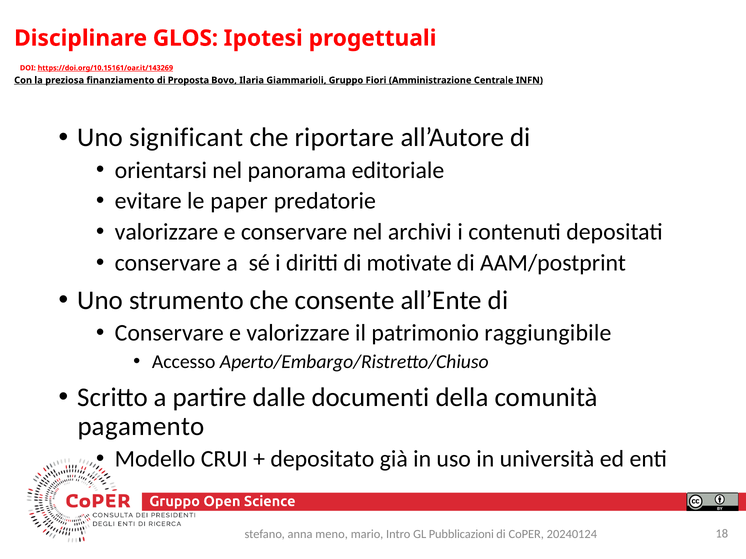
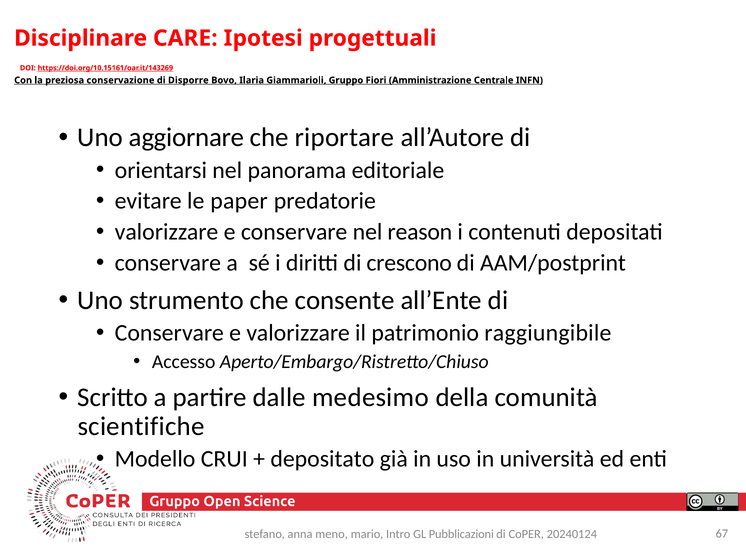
GLOS: GLOS -> CARE (185, 38)
finanziamento: finanziamento -> conservazione (120, 80)
Proposta: Proposta -> Disporre (188, 80)
significant: significant -> aggiornare (187, 138)
archivi: archivi -> reason (420, 232)
motivate: motivate -> crescono (409, 263)
documenti: documenti -> medesimo (371, 398)
pagamento: pagamento -> scientifiche (141, 427)
18: 18 -> 67 (722, 534)
